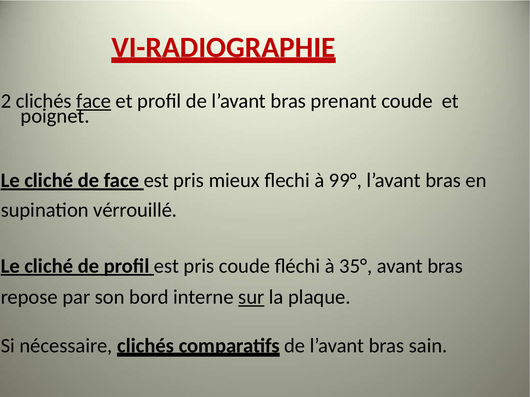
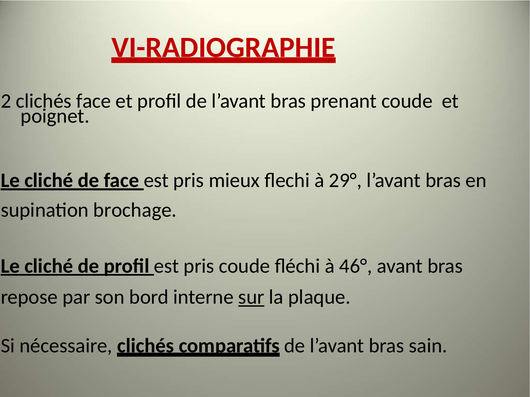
face underline: present -> none (94, 101)
99°: 99° -> 29° (345, 181)
vérrouillé: vérrouillé -> brochage (135, 210)
35°: 35° -> 46° (356, 266)
